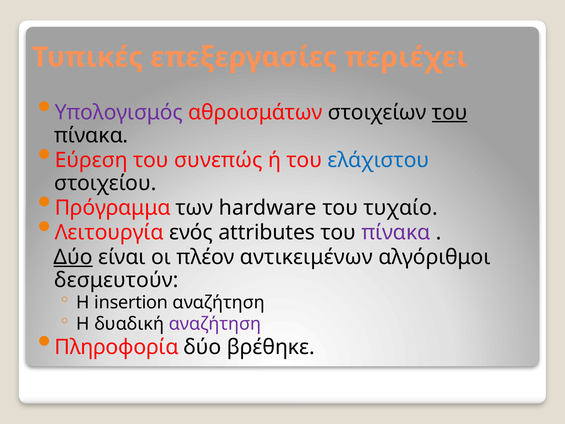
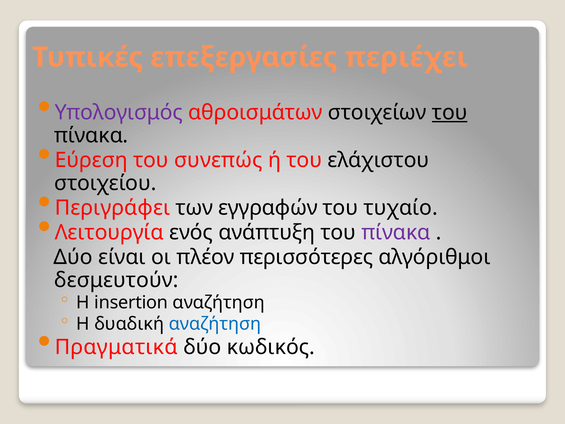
ελάχιστου colour: blue -> black (378, 160)
Πρόγραμμα: Πρόγραμμα -> Περιγράφει (112, 208)
hardware: hardware -> εγγραφών (268, 208)
attributes: attributes -> ανάπτυξη (267, 232)
Δύο underline: present -> none (73, 257)
αντικειμένων: αντικειμένων -> περισσότερες (306, 257)
αναζήτηση colour: purple -> blue (215, 324)
Πληροφορία: Πληροφορία -> Πραγματικά (116, 347)
βρέθηκε: βρέθηκε -> κωδικός (271, 347)
